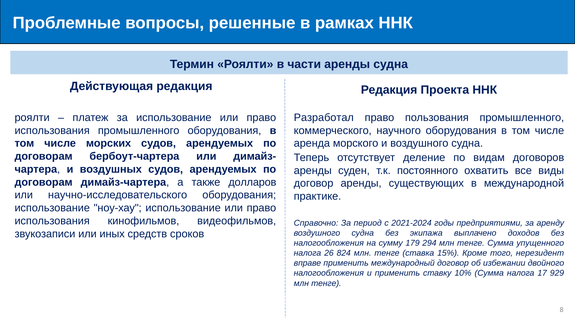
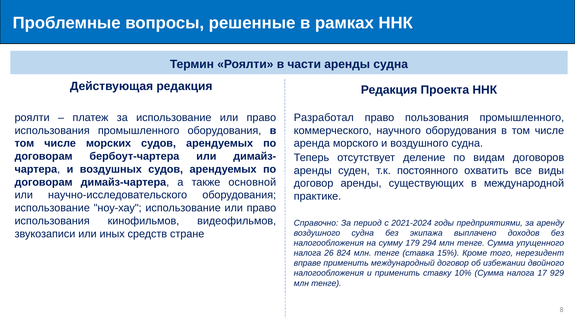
долларов: долларов -> основной (252, 182)
сроков: сроков -> стране (187, 234)
